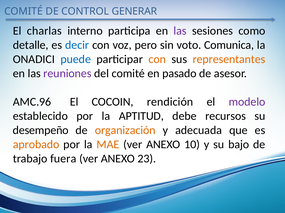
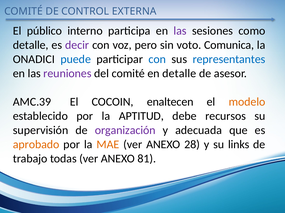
GENERAR: GENERAR -> EXTERNA (134, 11)
charlas: charlas -> público (44, 31)
decir colour: blue -> purple (77, 45)
con colour: orange -> blue (157, 59)
representantes colour: orange -> blue (229, 59)
en pasado: pasado -> detalle (179, 74)
AMC.96: AMC.96 -> AMC.39 (32, 102)
rendición: rendición -> enaltecen (170, 102)
modelo colour: purple -> orange (247, 102)
desempeño: desempeño -> supervisión (41, 131)
organización colour: orange -> purple (125, 131)
10: 10 -> 28 (192, 145)
bajo: bajo -> links (239, 145)
fuera: fuera -> todas (63, 159)
23: 23 -> 81 (147, 159)
